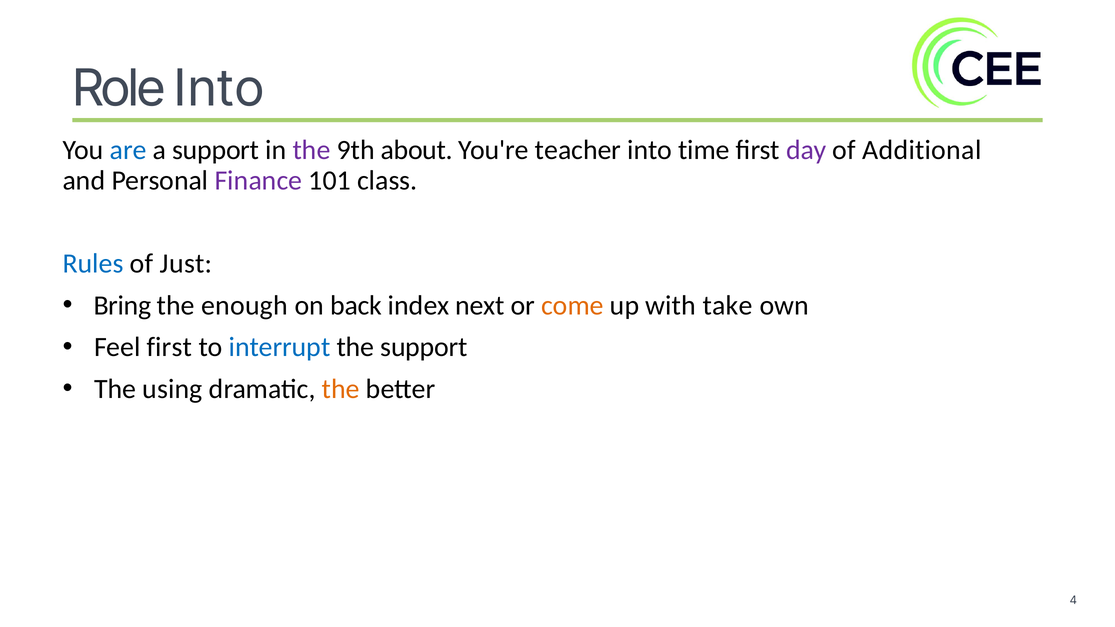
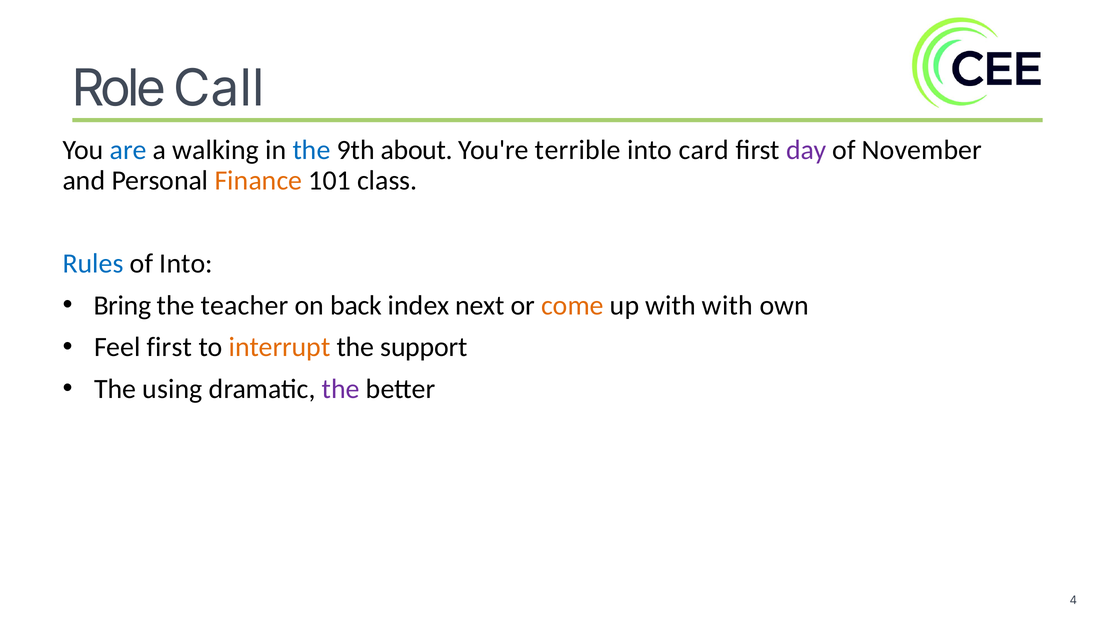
Role Into: Into -> Call (219, 89)
a support: support -> walking (216, 150)
the colour: purple -> blue (311, 150)
teacher: teacher -> terrible (578, 150)
time: time -> card (704, 150)
Additional: Additional -> November (922, 150)
Finance colour: purple -> orange (258, 180)
of Just: Just -> Into (186, 264)
enough: enough -> teacher (245, 306)
with take: take -> with (728, 306)
interrupt colour: blue -> orange (280, 347)
the colour: orange -> purple (341, 389)
